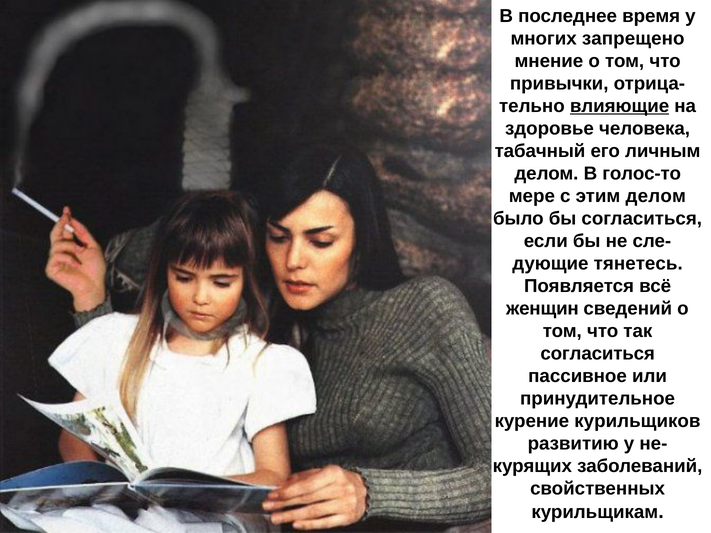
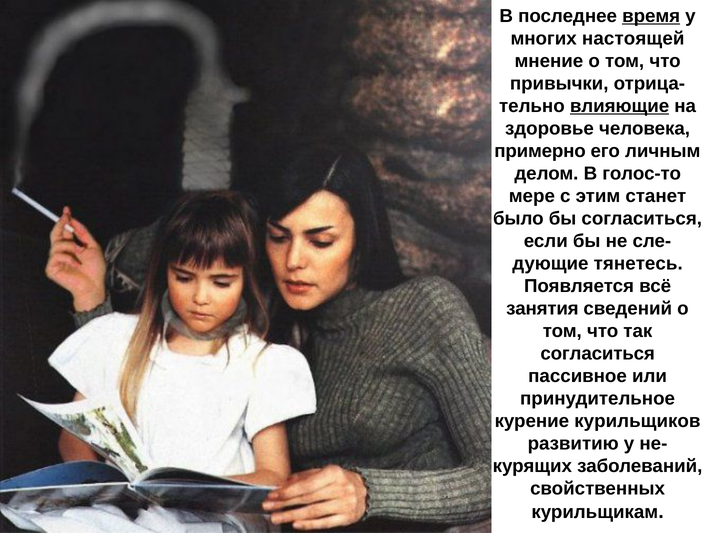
время underline: none -> present (651, 16)
запрещено: запрещено -> настоящей (633, 39)
табачный: табачный -> примерно (540, 151)
этим делом: делом -> станет (656, 196)
женщин: женщин -> занятия (542, 309)
